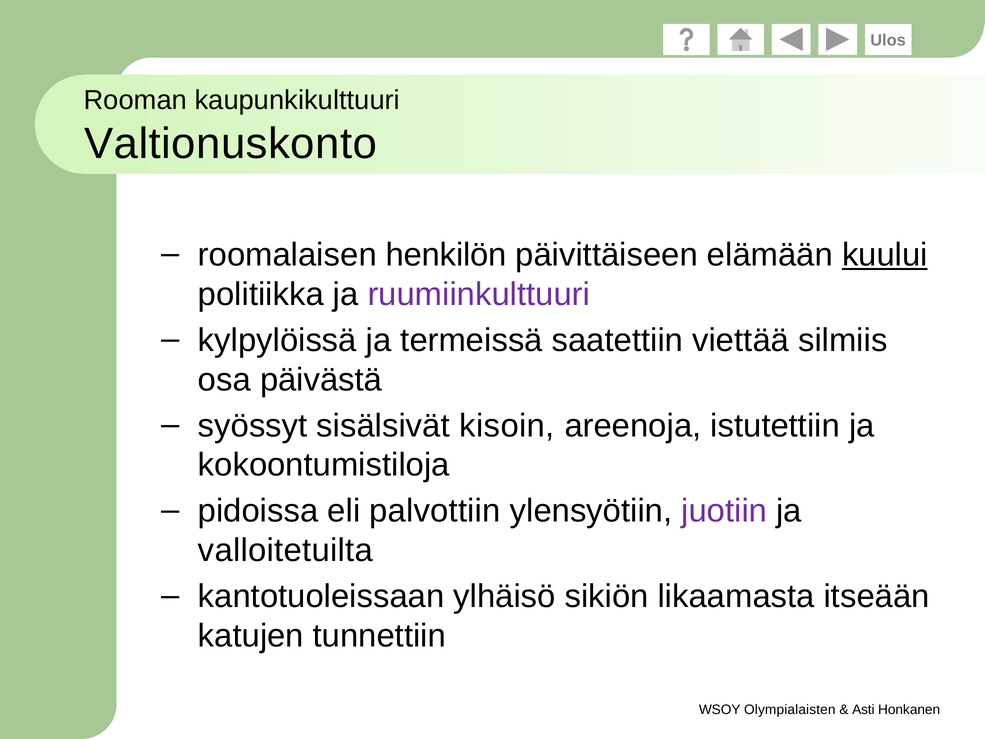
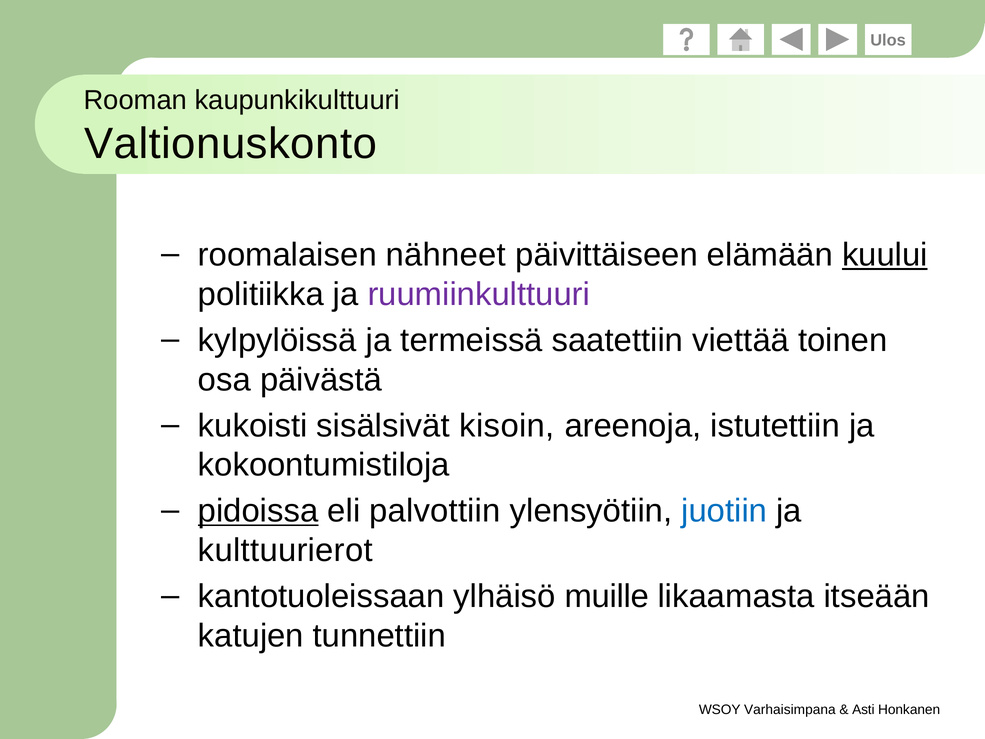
henkilön: henkilön -> nähneet (446, 255)
silmiis: silmiis -> toinen (843, 340)
syössyt: syössyt -> kukoisti (253, 426)
pidoissa underline: none -> present (258, 511)
juotiin colour: purple -> blue (724, 511)
valloitetuilta: valloitetuilta -> kulttuurierot (285, 550)
sikiön: sikiön -> muille (607, 596)
Olympialaisten: Olympialaisten -> Varhaisimpana (790, 709)
